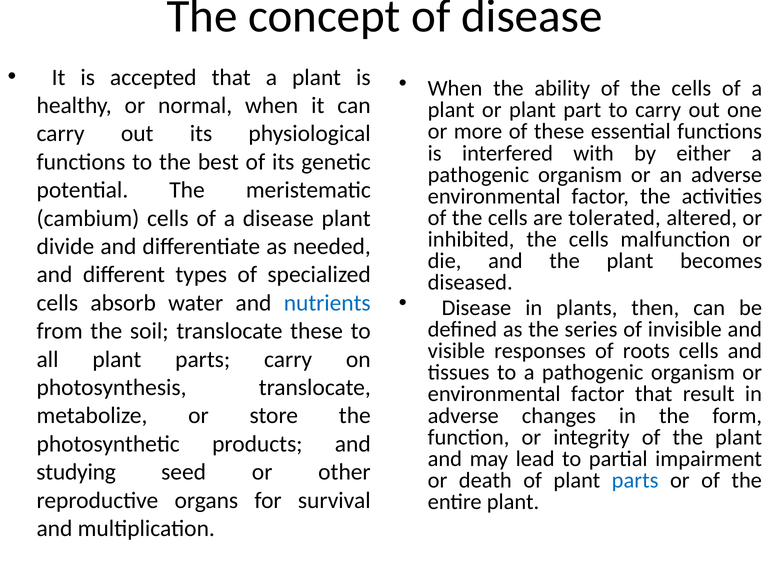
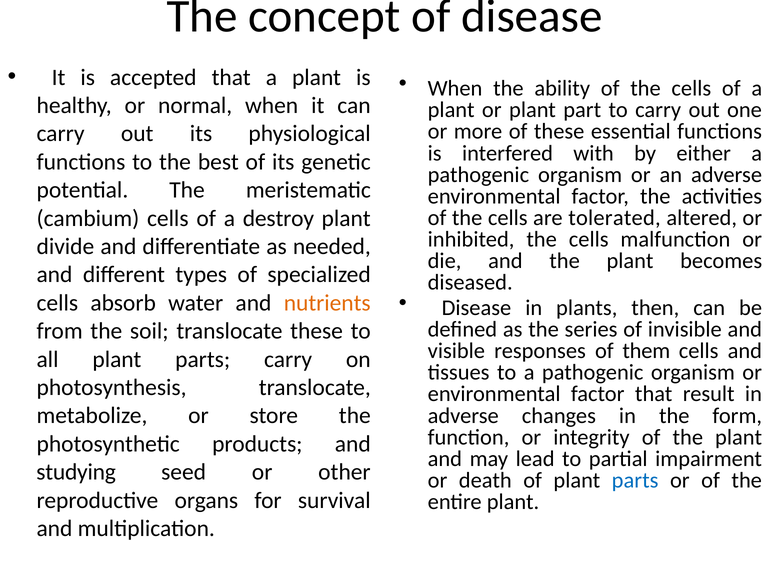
a disease: disease -> destroy (278, 218)
nutrients colour: blue -> orange (327, 303)
roots: roots -> them (646, 351)
